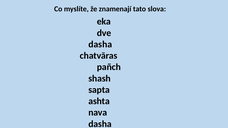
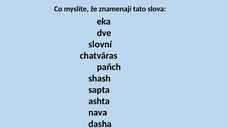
dasha: dasha -> slovní (100, 44)
